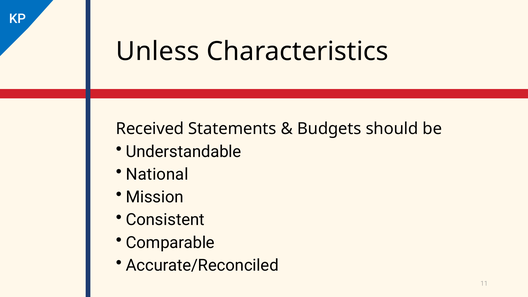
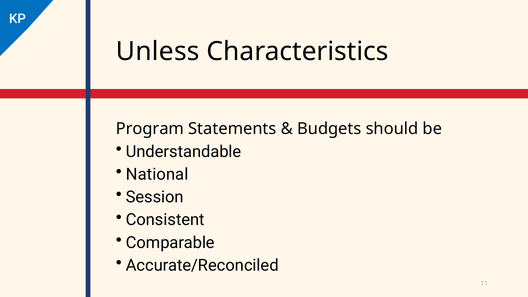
Received: Received -> Program (150, 129)
Mission: Mission -> Session (155, 197)
